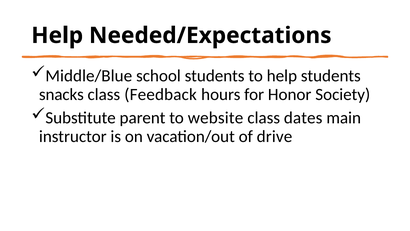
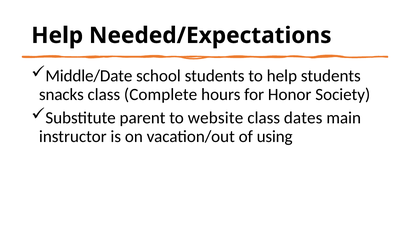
Middle/Blue: Middle/Blue -> Middle/Date (89, 76)
Feedback: Feedback -> Complete (161, 95)
drive: drive -> using (275, 136)
